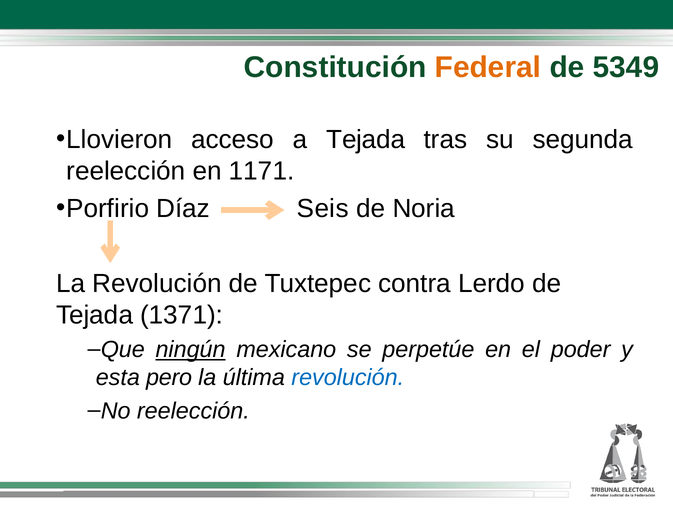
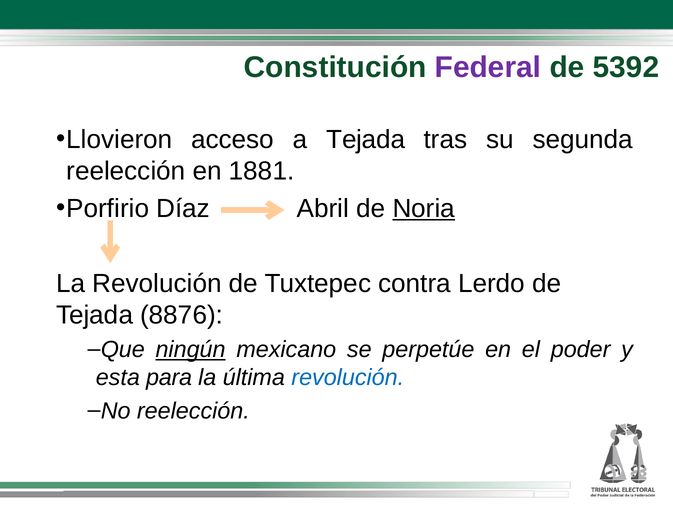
Federal colour: orange -> purple (488, 67)
5349: 5349 -> 5392 (626, 67)
1171: 1171 -> 1881 (262, 171)
Seis: Seis -> Abril (323, 208)
Noria underline: none -> present (424, 208)
1371: 1371 -> 8876 (182, 315)
pero: pero -> para (169, 378)
